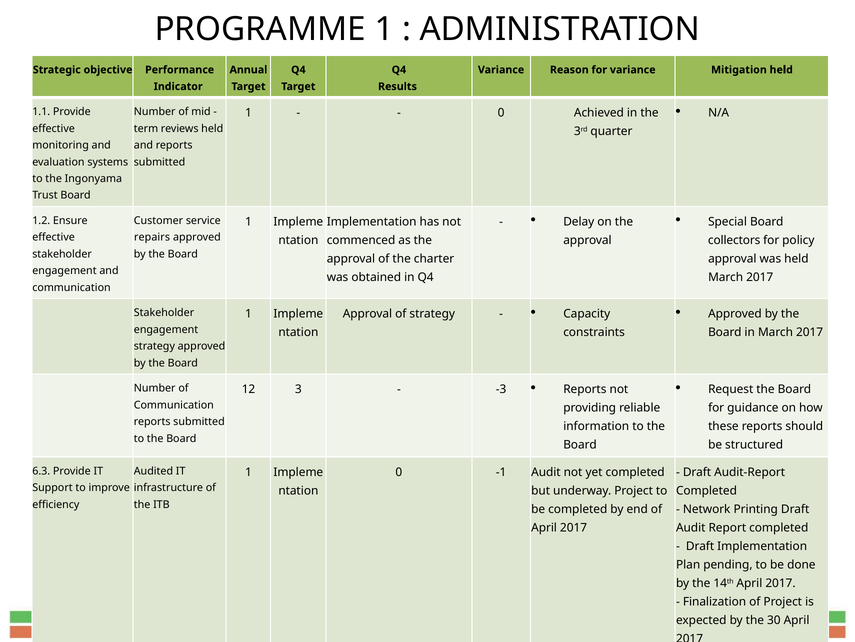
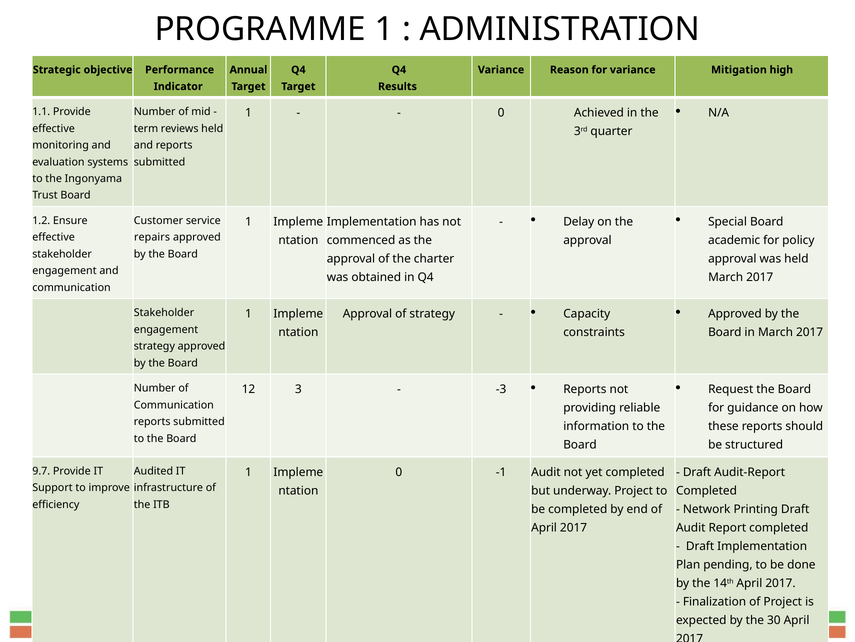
Mitigation held: held -> high (781, 70)
collectors: collectors -> academic (734, 240)
6.3: 6.3 -> 9.7 (41, 471)
